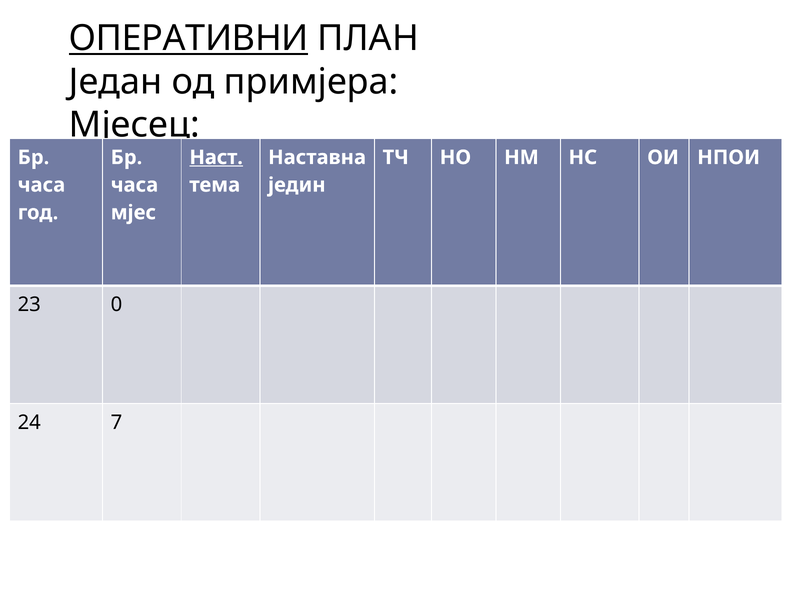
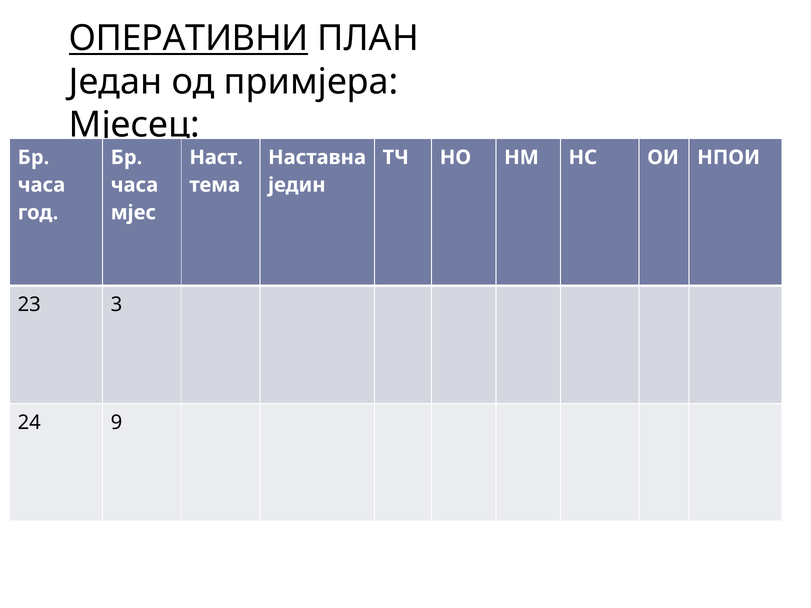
Наст underline: present -> none (216, 157)
0: 0 -> 3 (116, 305)
7: 7 -> 9 (116, 423)
